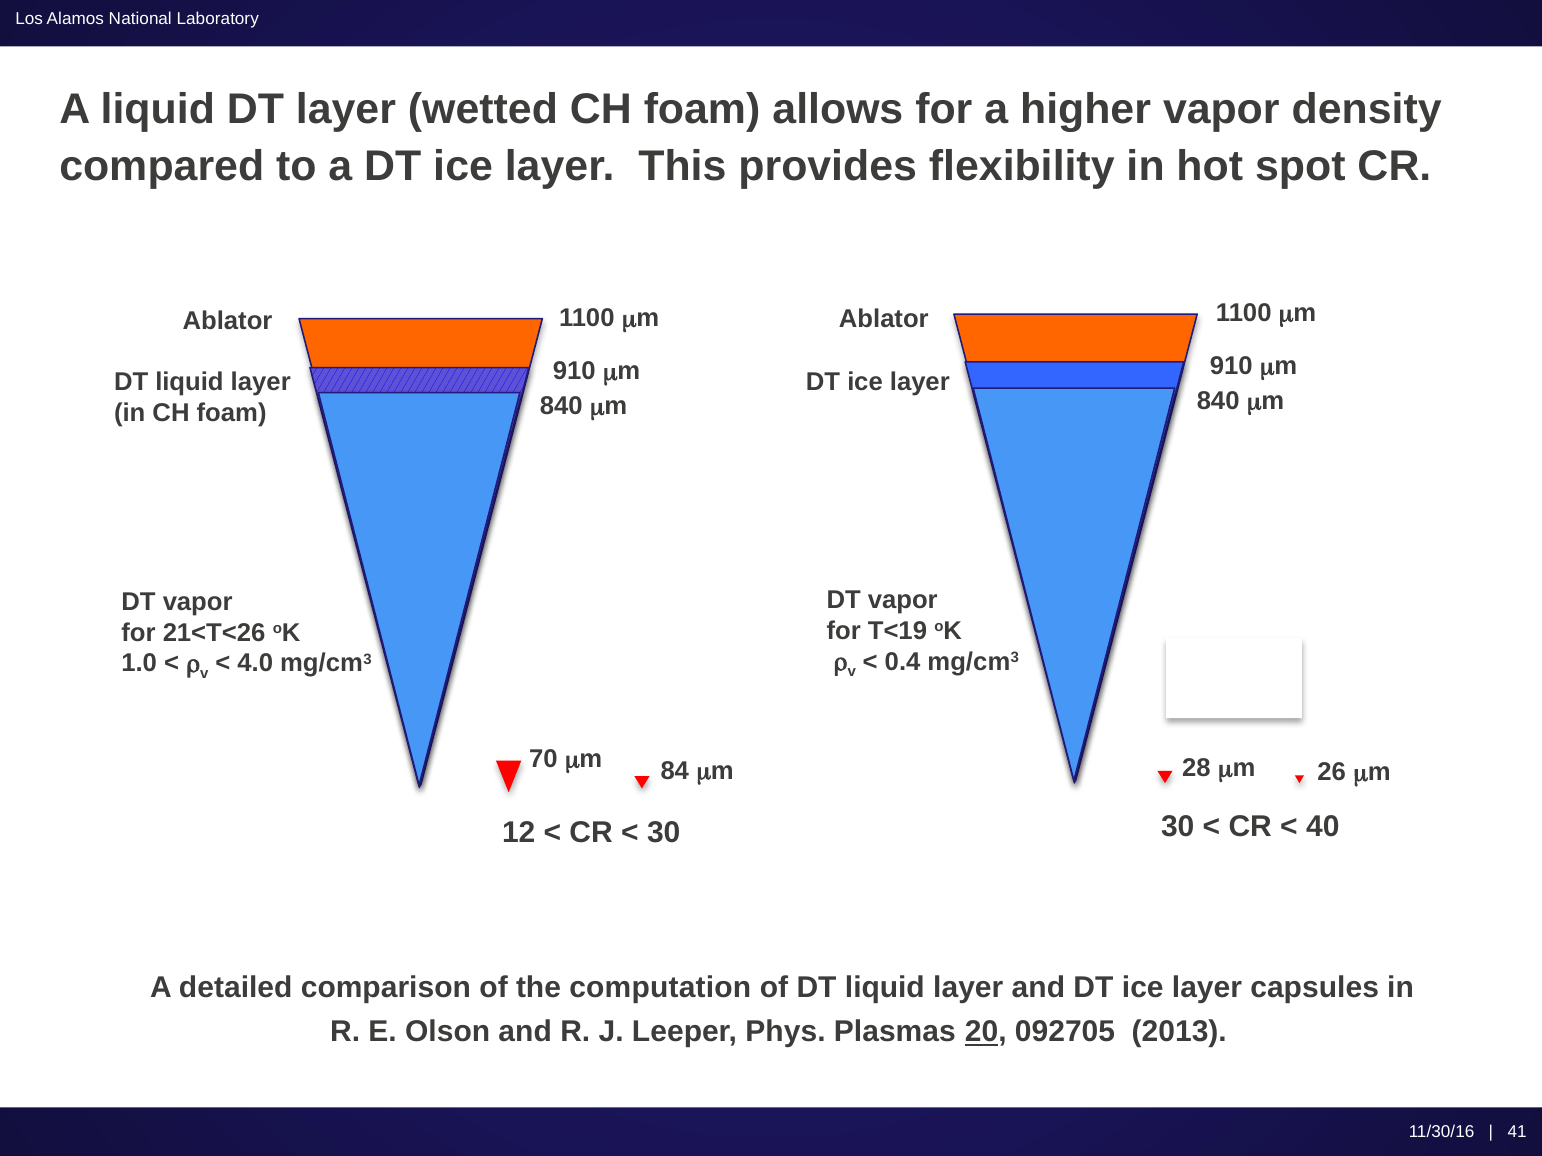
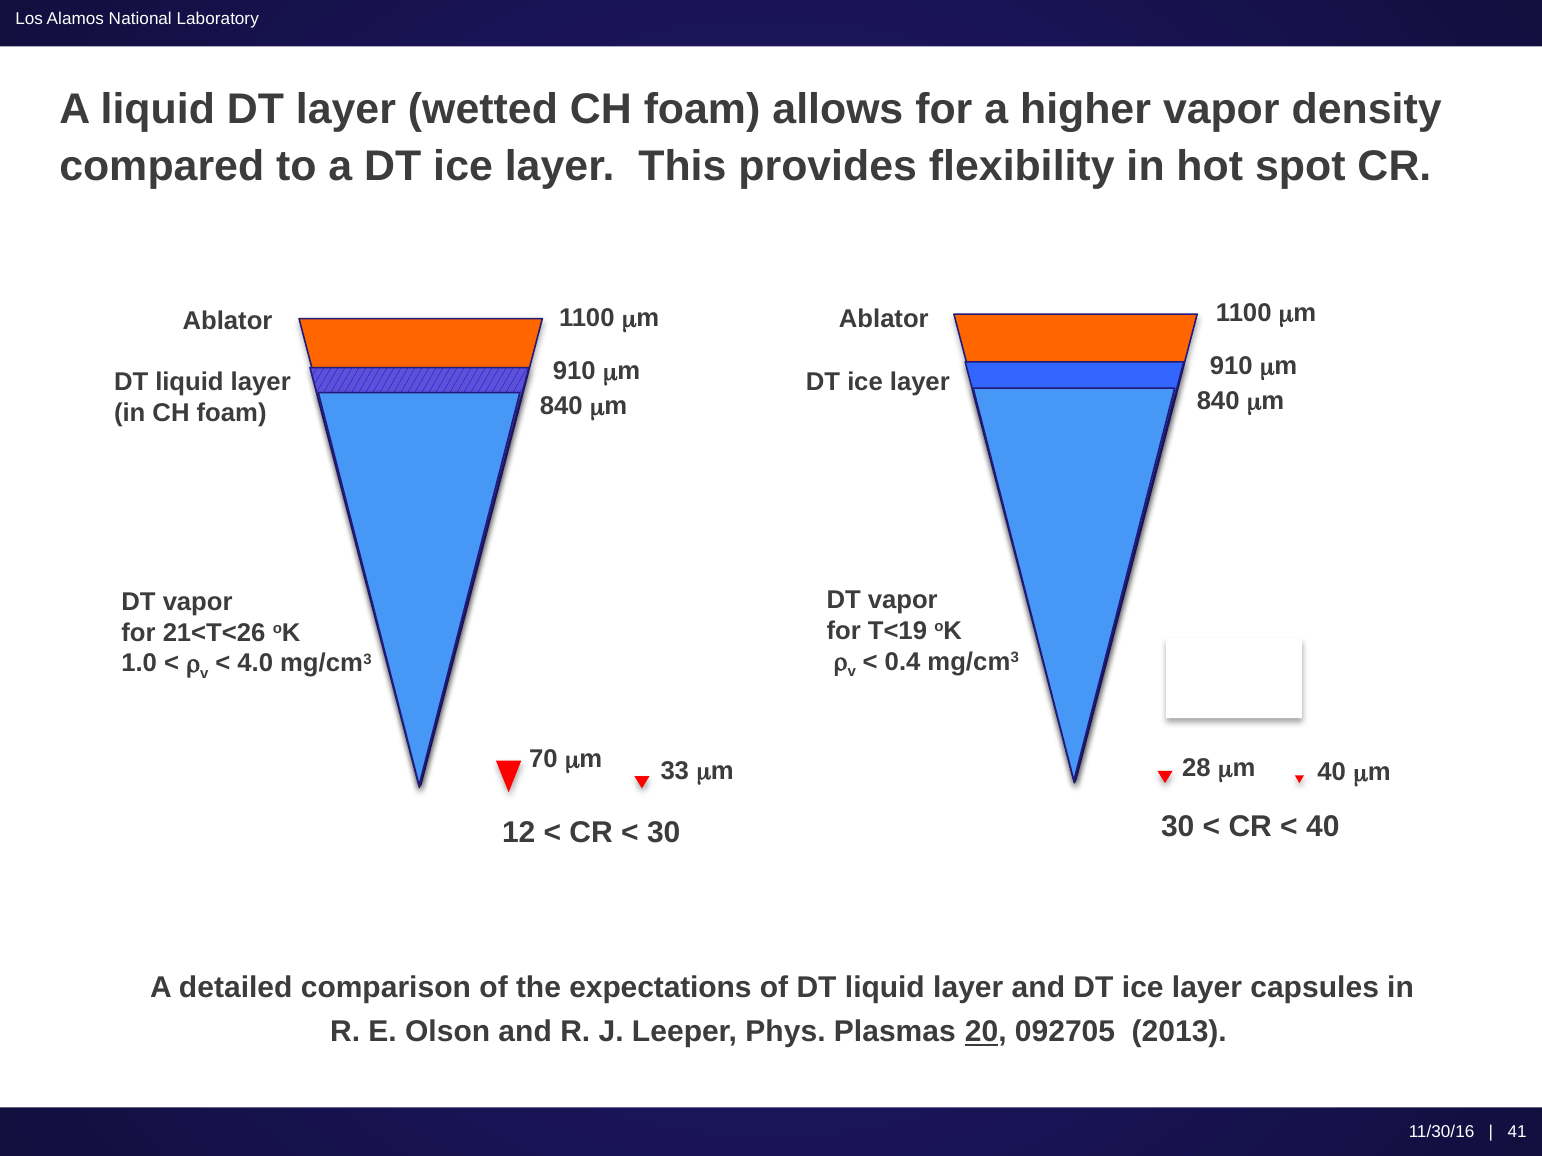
84: 84 -> 33 (675, 771)
mm 26: 26 -> 40 (1332, 773)
computation: computation -> expectations (660, 988)
